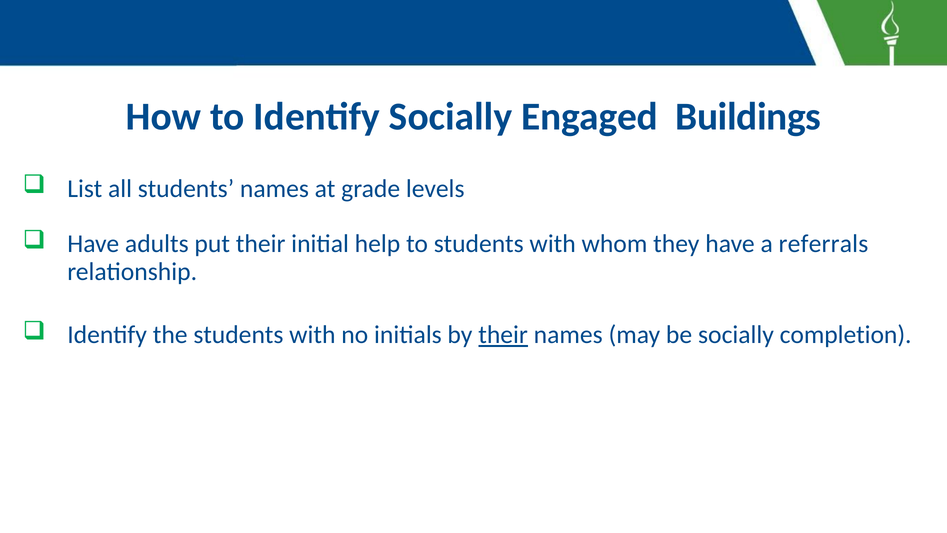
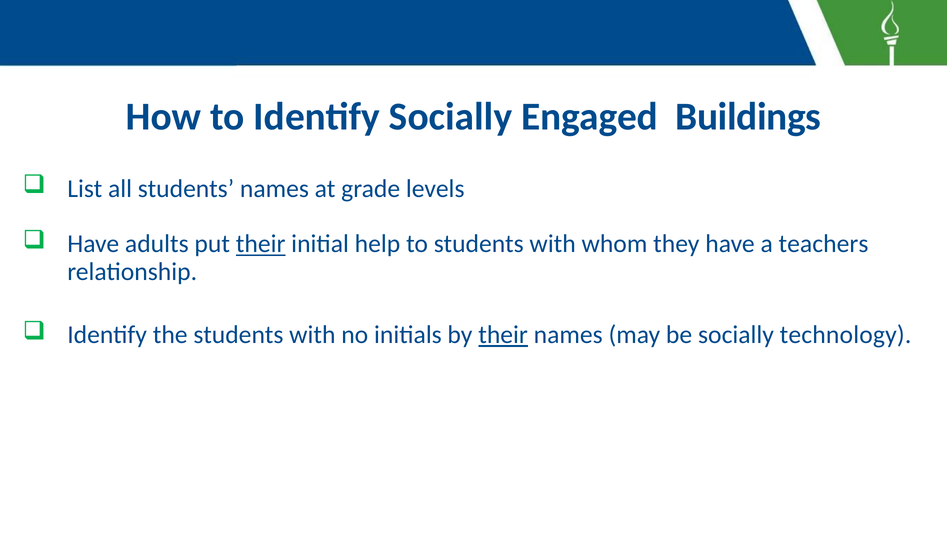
their underline: none -> present (261, 244)
referrals: referrals -> teachers (824, 244)
completion: completion -> technology (846, 335)
